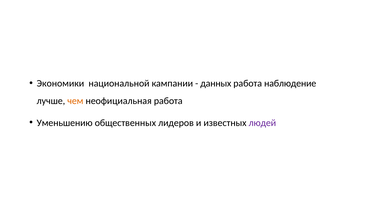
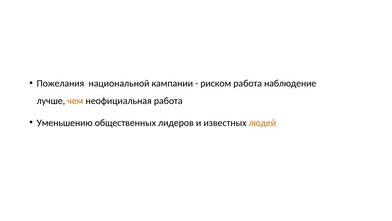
Экономики: Экономики -> Пожелания (60, 83)
данных: данных -> риском (216, 83)
людей colour: purple -> orange (262, 122)
